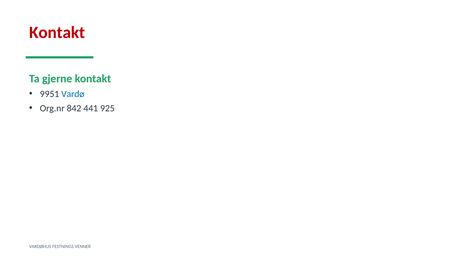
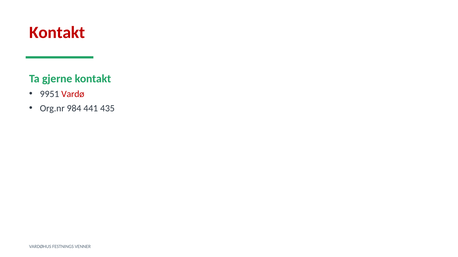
Vardø colour: blue -> red (73, 94)
842: 842 -> 984 (74, 108)
925: 925 -> 435 (107, 108)
